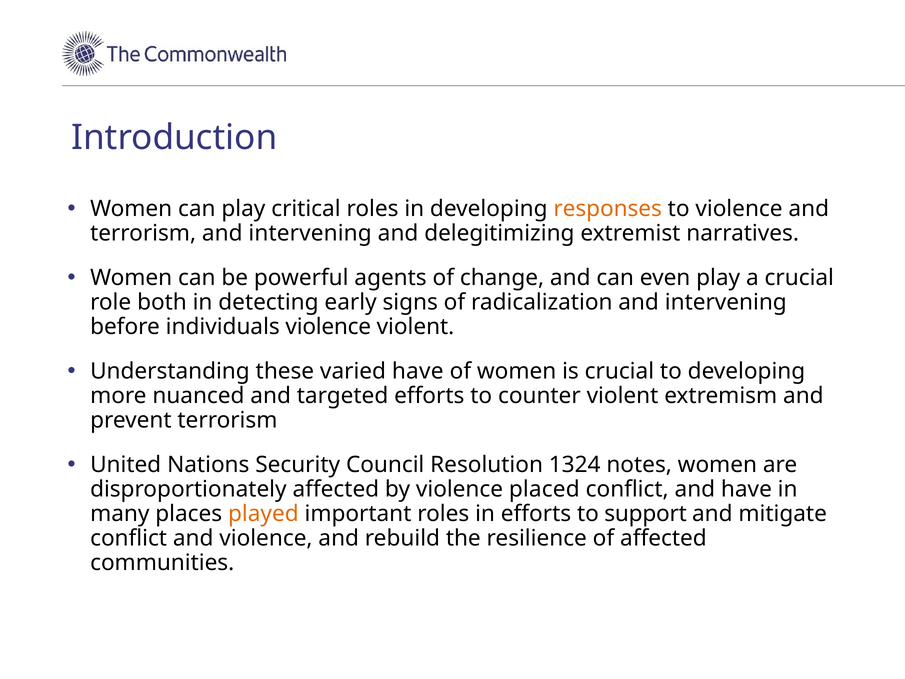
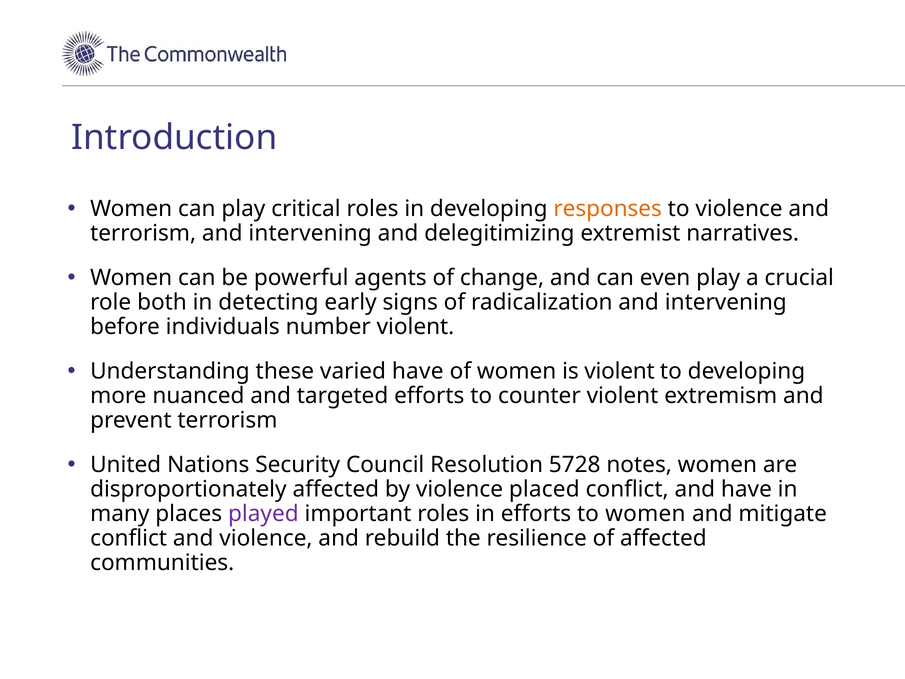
individuals violence: violence -> number (328, 327)
is crucial: crucial -> violent (620, 371)
1324: 1324 -> 5728 (575, 465)
played colour: orange -> purple (263, 513)
to support: support -> women (645, 513)
